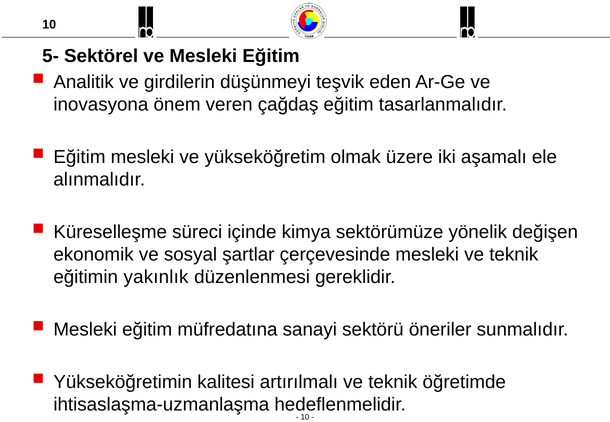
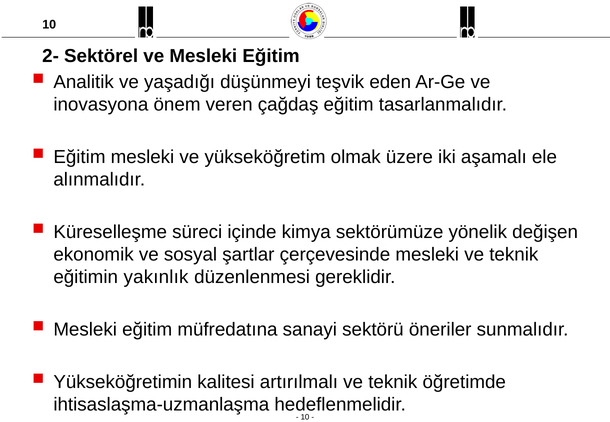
5-: 5- -> 2- (51, 56)
girdilerin: girdilerin -> yaşadığı (180, 82)
